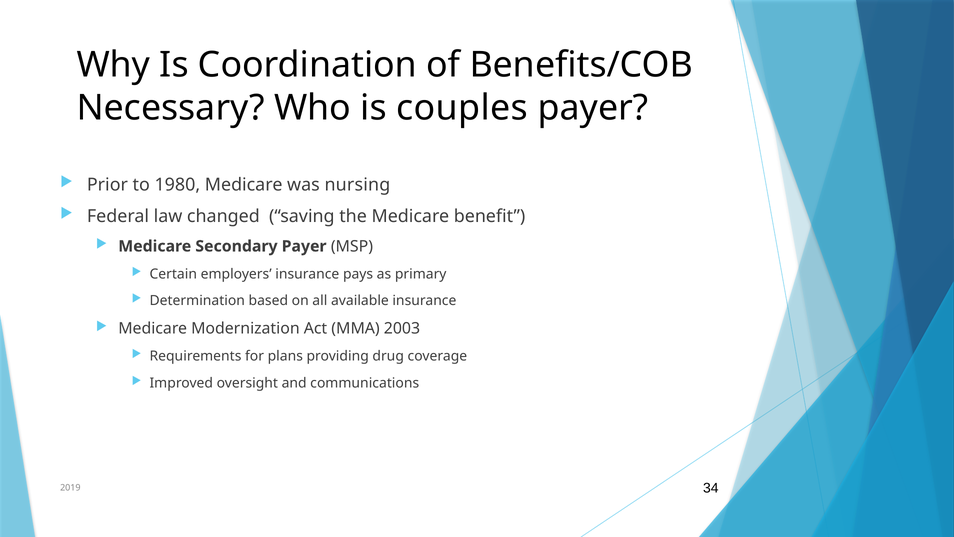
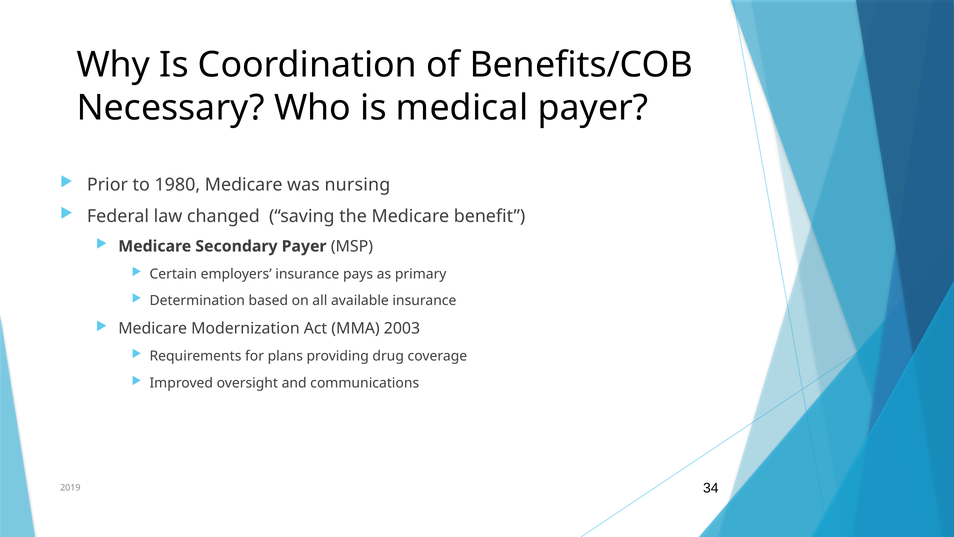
couples: couples -> medical (462, 108)
